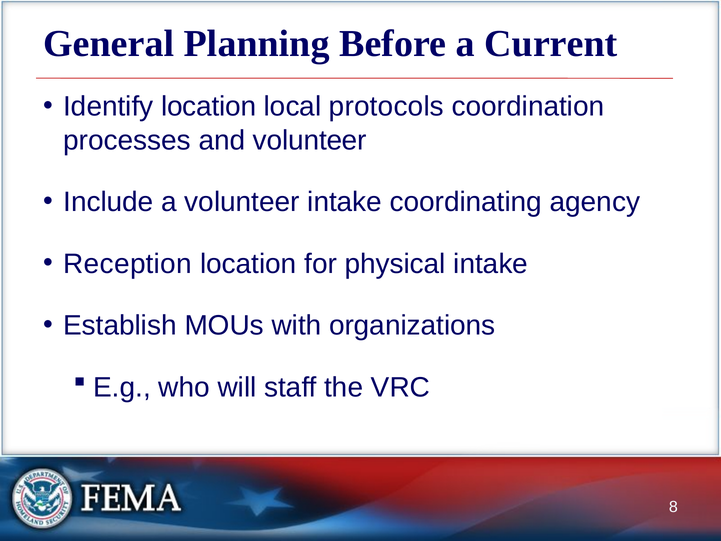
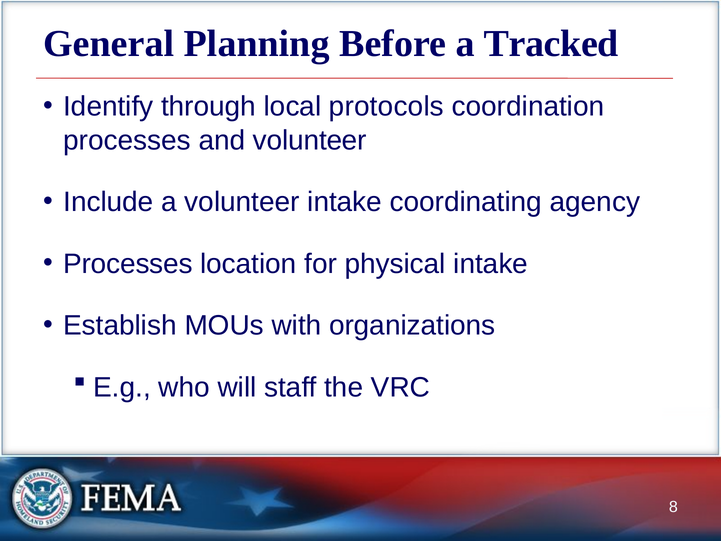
Current: Current -> Tracked (551, 44)
Identify location: location -> through (209, 107)
Reception: Reception -> Processes (128, 264)
